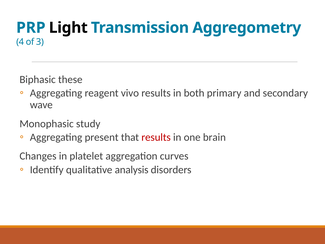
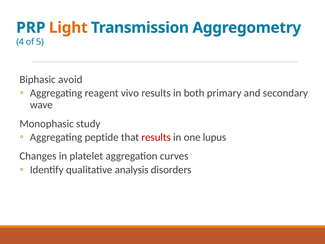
Light colour: black -> orange (68, 28)
3: 3 -> 5 (40, 42)
these: these -> avoid (70, 79)
present: present -> peptide (102, 137)
brain: brain -> lupus (214, 137)
